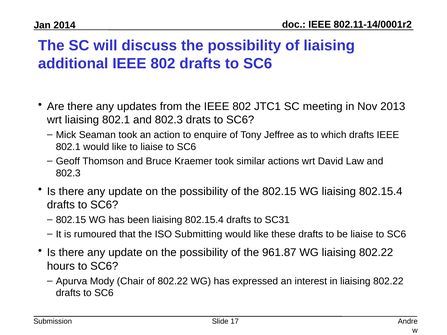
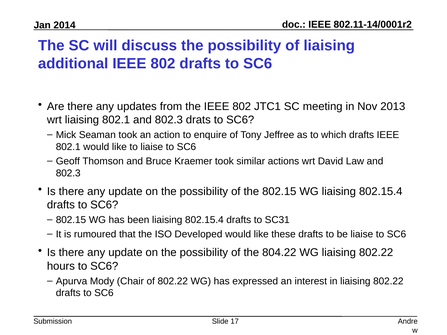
Submitting: Submitting -> Developed (198, 234)
961.87: 961.87 -> 804.22 (279, 253)
